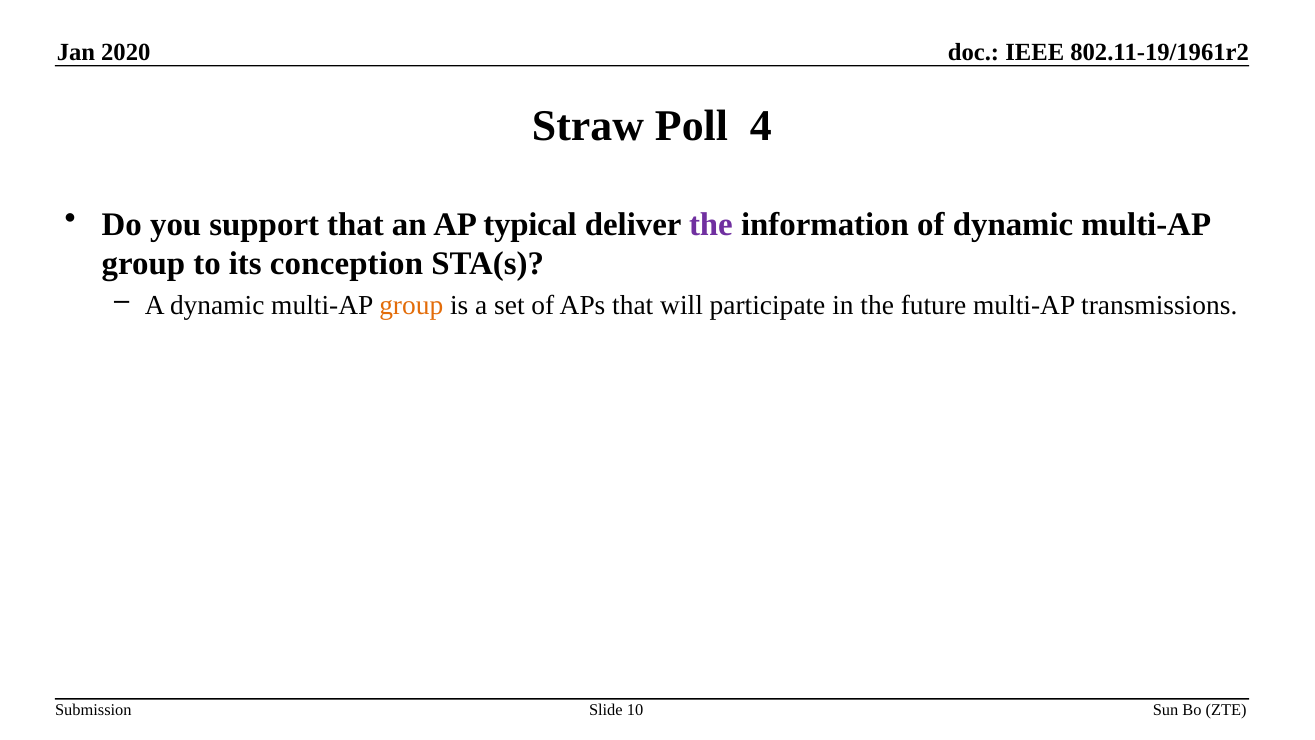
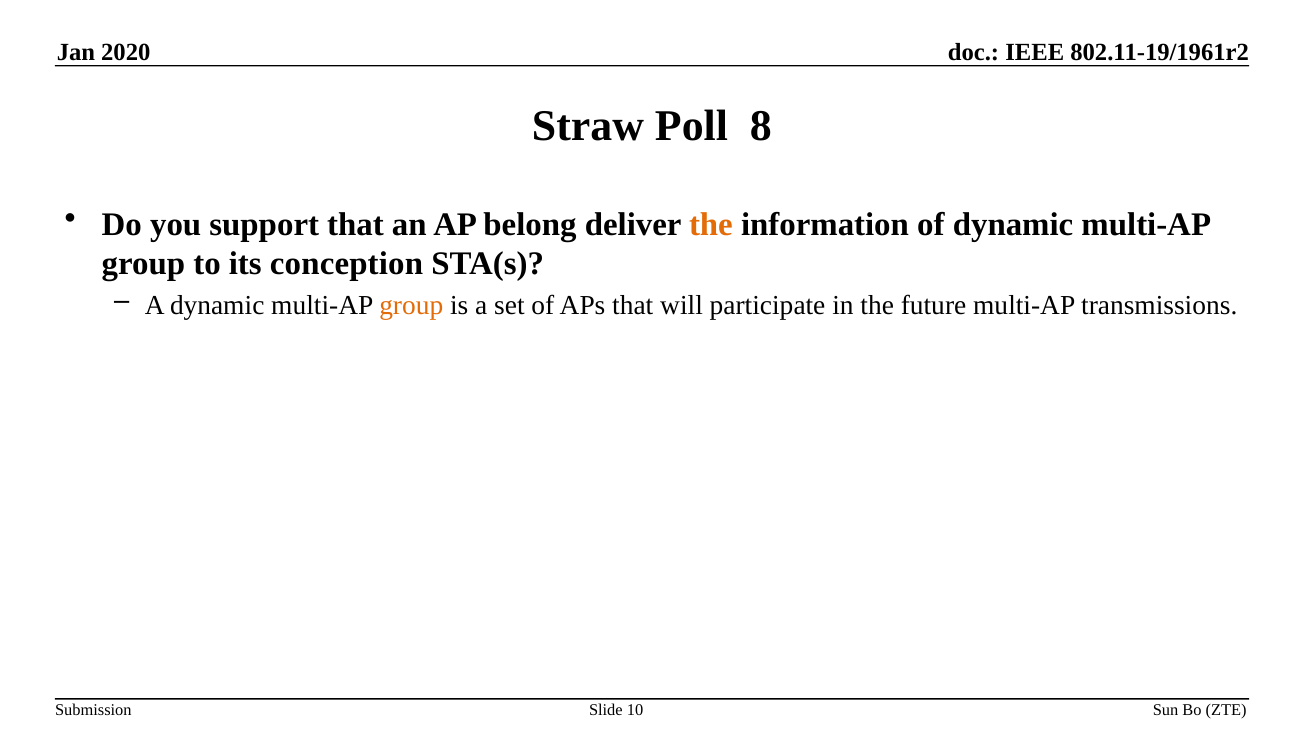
4: 4 -> 8 (761, 126)
typical: typical -> belong (530, 224)
the colour: purple -> orange (711, 224)
